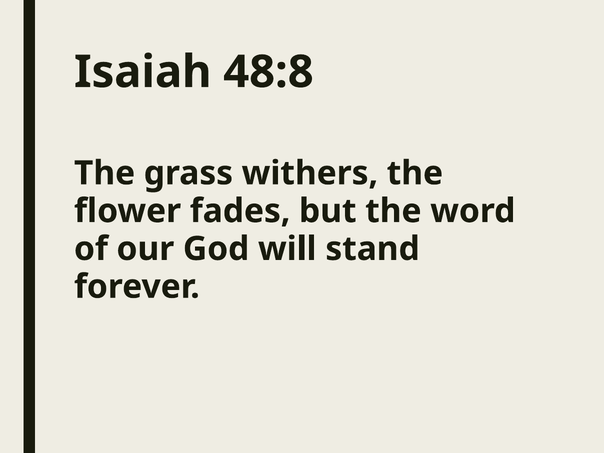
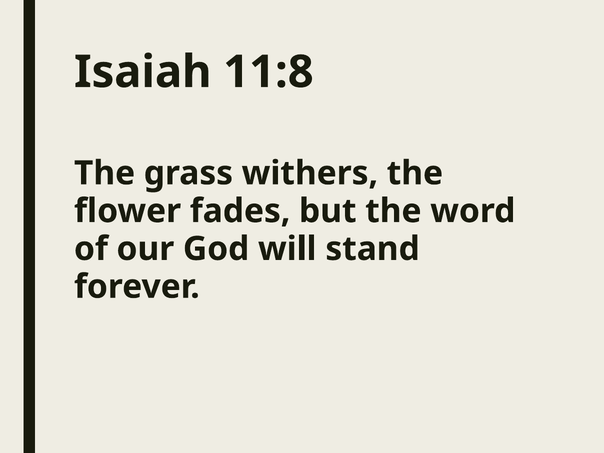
48:8: 48:8 -> 11:8 (268, 72)
